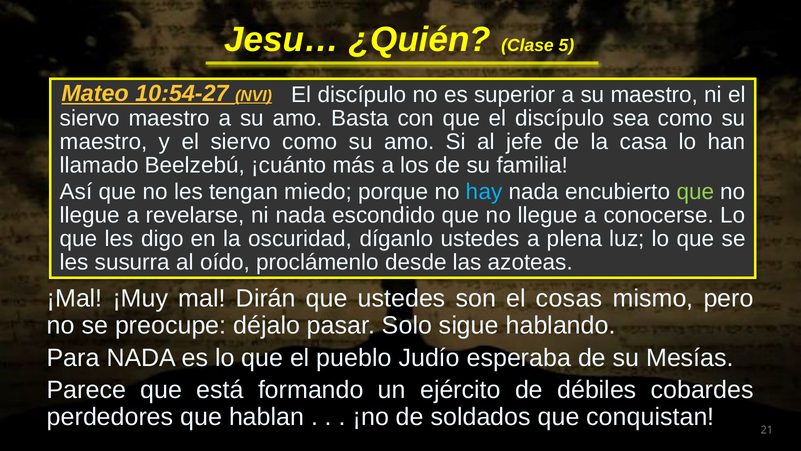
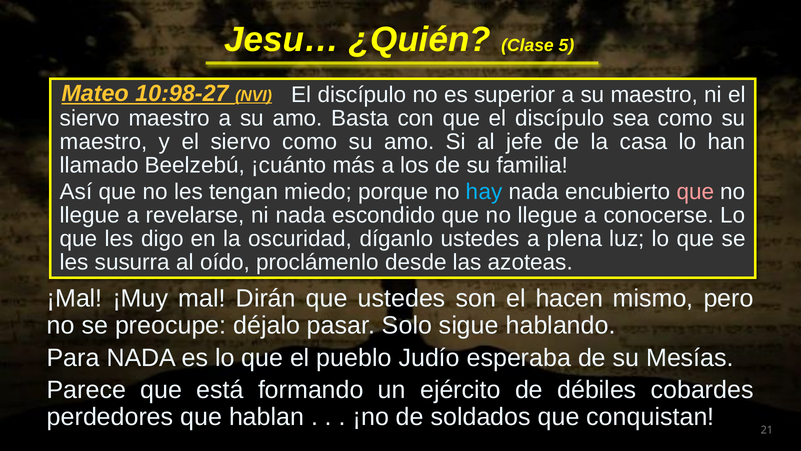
10:54-27: 10:54-27 -> 10:98-27 (182, 93)
que colour: light green -> pink (695, 191)
cosas: cosas -> hacen (569, 298)
